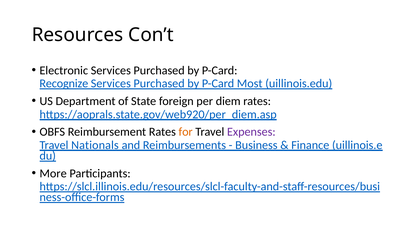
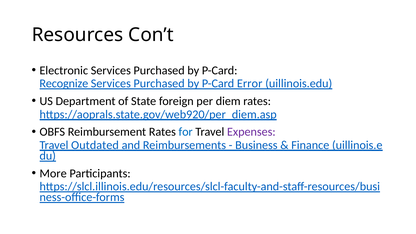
Most: Most -> Error (250, 84)
for colour: orange -> blue (186, 132)
Nationals: Nationals -> Outdated (95, 145)
